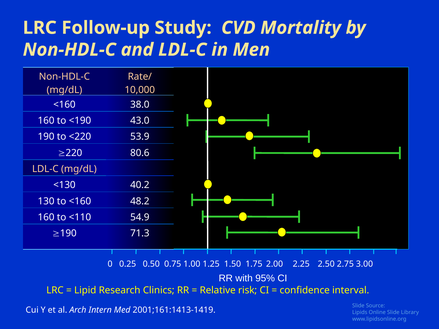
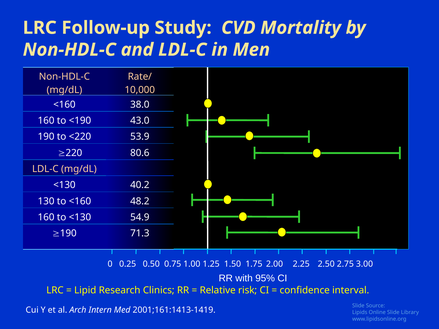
to <110: <110 -> <130 (80, 217)
